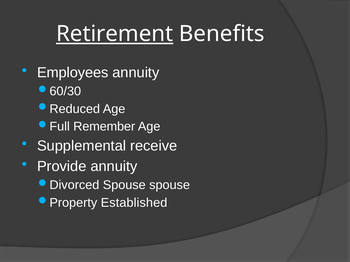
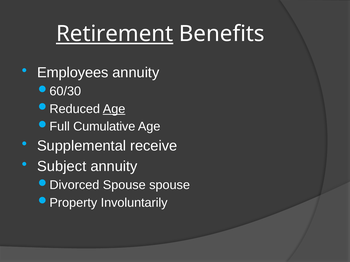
Age underline: none -> present (114, 109)
Remember: Remember -> Cumulative (104, 127)
Provide: Provide -> Subject (62, 167)
Established: Established -> Involuntarily (134, 203)
